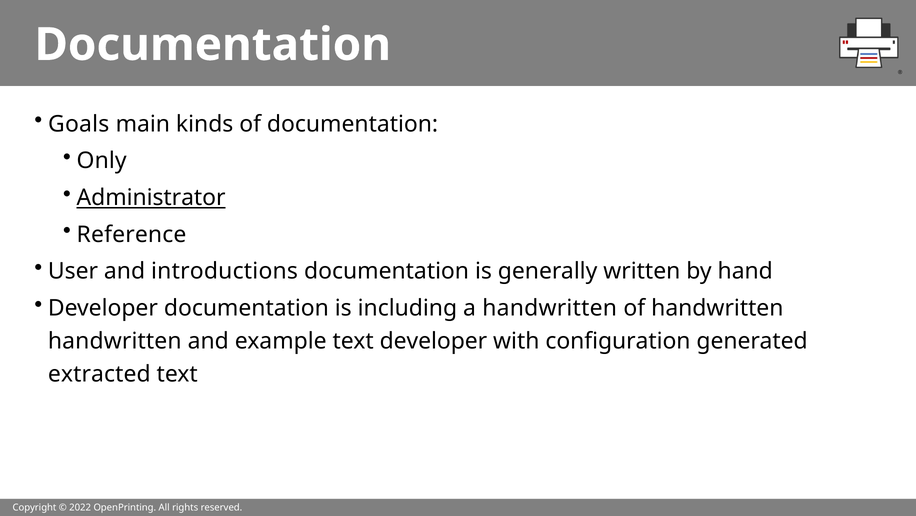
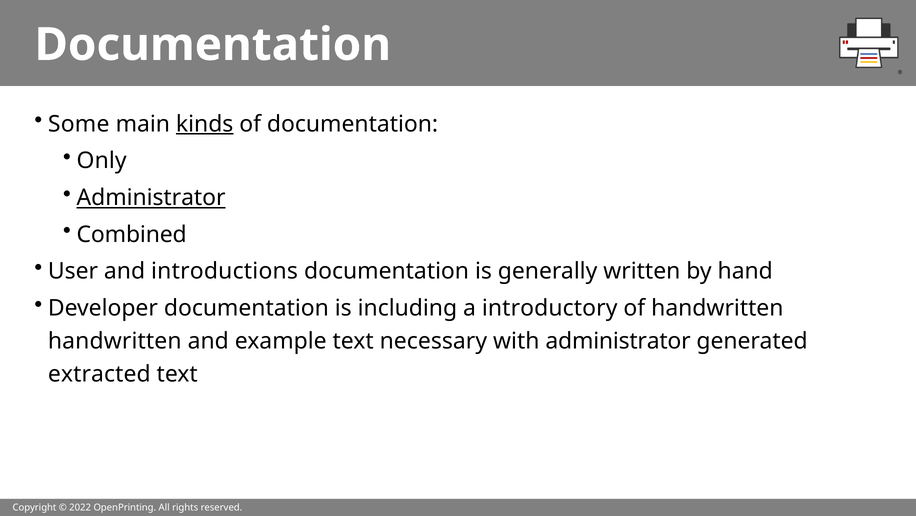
Goals: Goals -> Some (79, 124)
kinds underline: none -> present (205, 124)
Reference: Reference -> Combined (132, 234)
a handwritten: handwritten -> introductory (550, 308)
text developer: developer -> necessary (433, 341)
with configuration: configuration -> administrator (618, 341)
